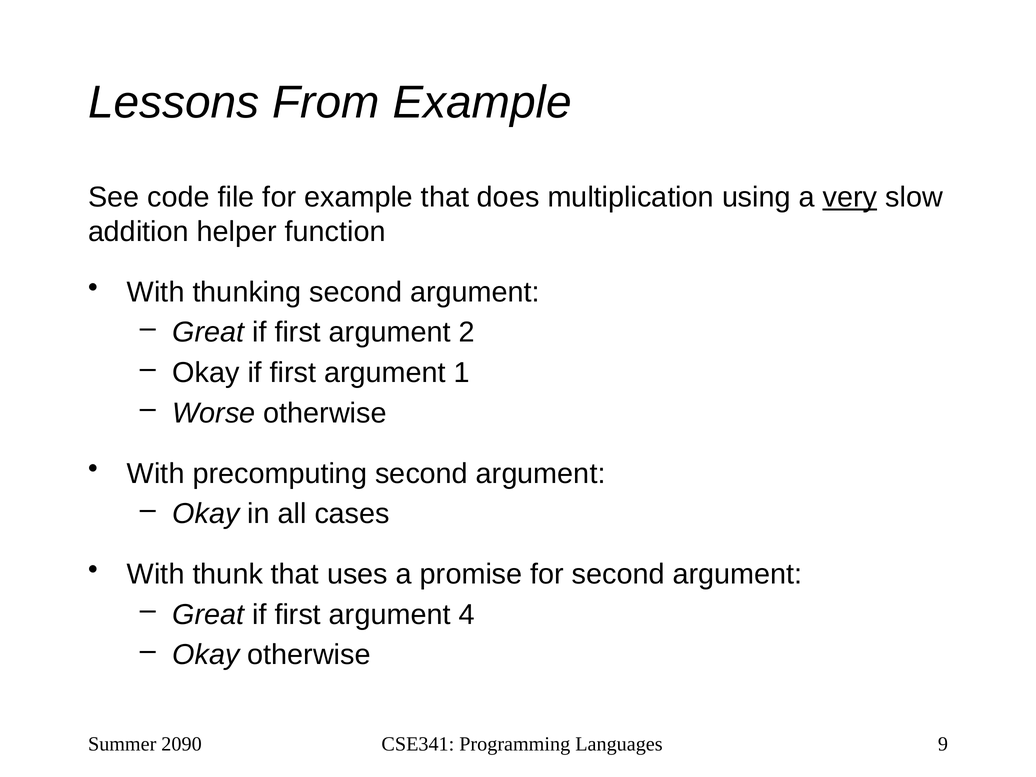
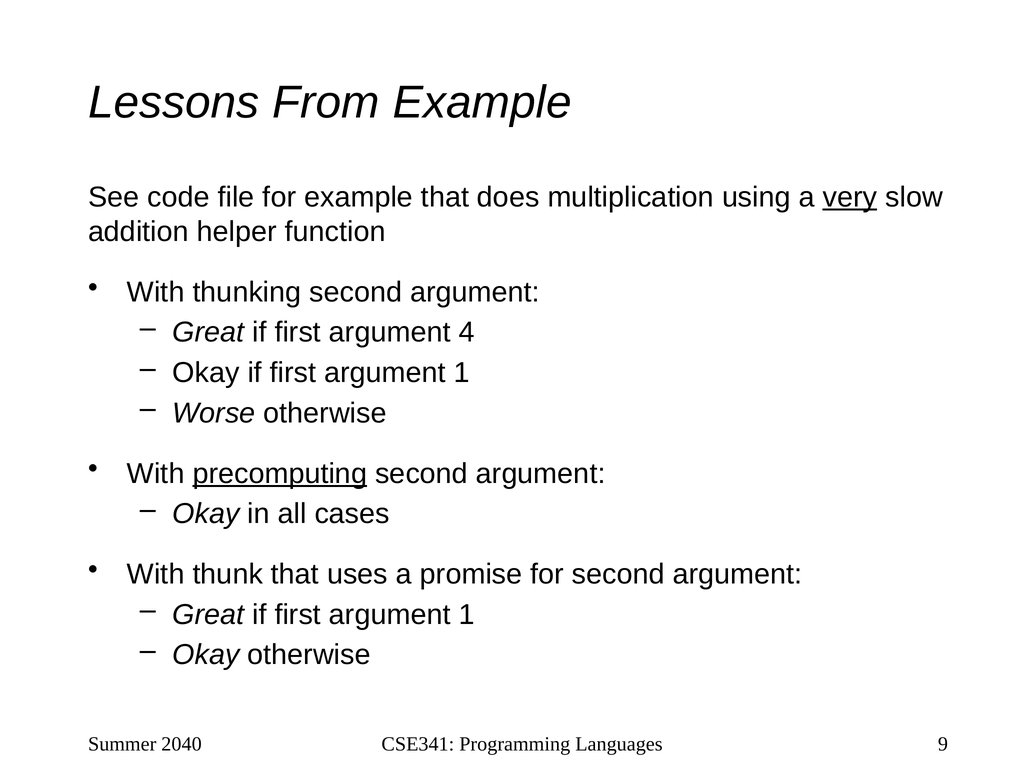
2: 2 -> 4 (467, 332)
precomputing underline: none -> present (280, 474)
4: 4 -> 1 (467, 615)
2090: 2090 -> 2040 (182, 744)
